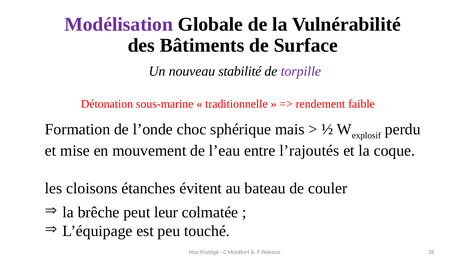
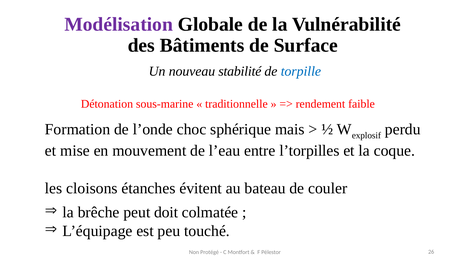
torpille colour: purple -> blue (301, 71)
l’rajoutés: l’rajoutés -> l’torpilles (309, 151)
leur: leur -> doit (166, 213)
